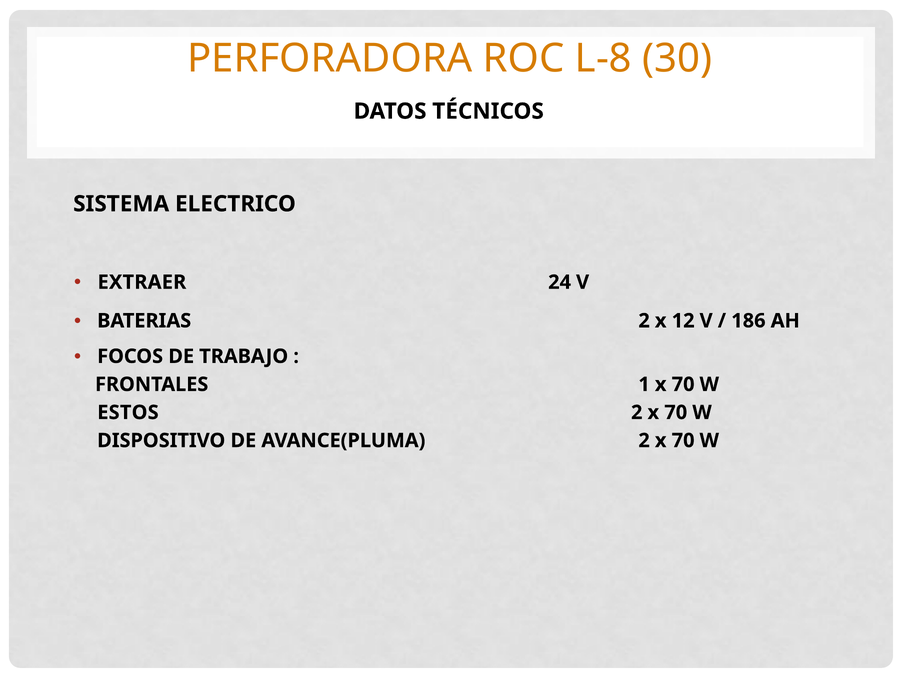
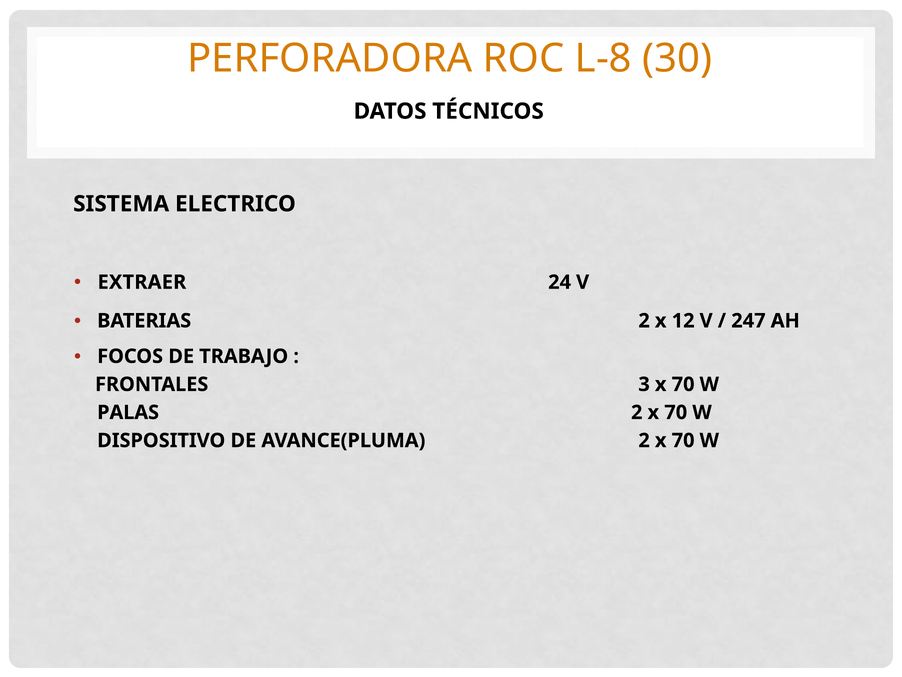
186: 186 -> 247 (748, 321)
1: 1 -> 3 (644, 384)
ESTOS: ESTOS -> PALAS (128, 412)
